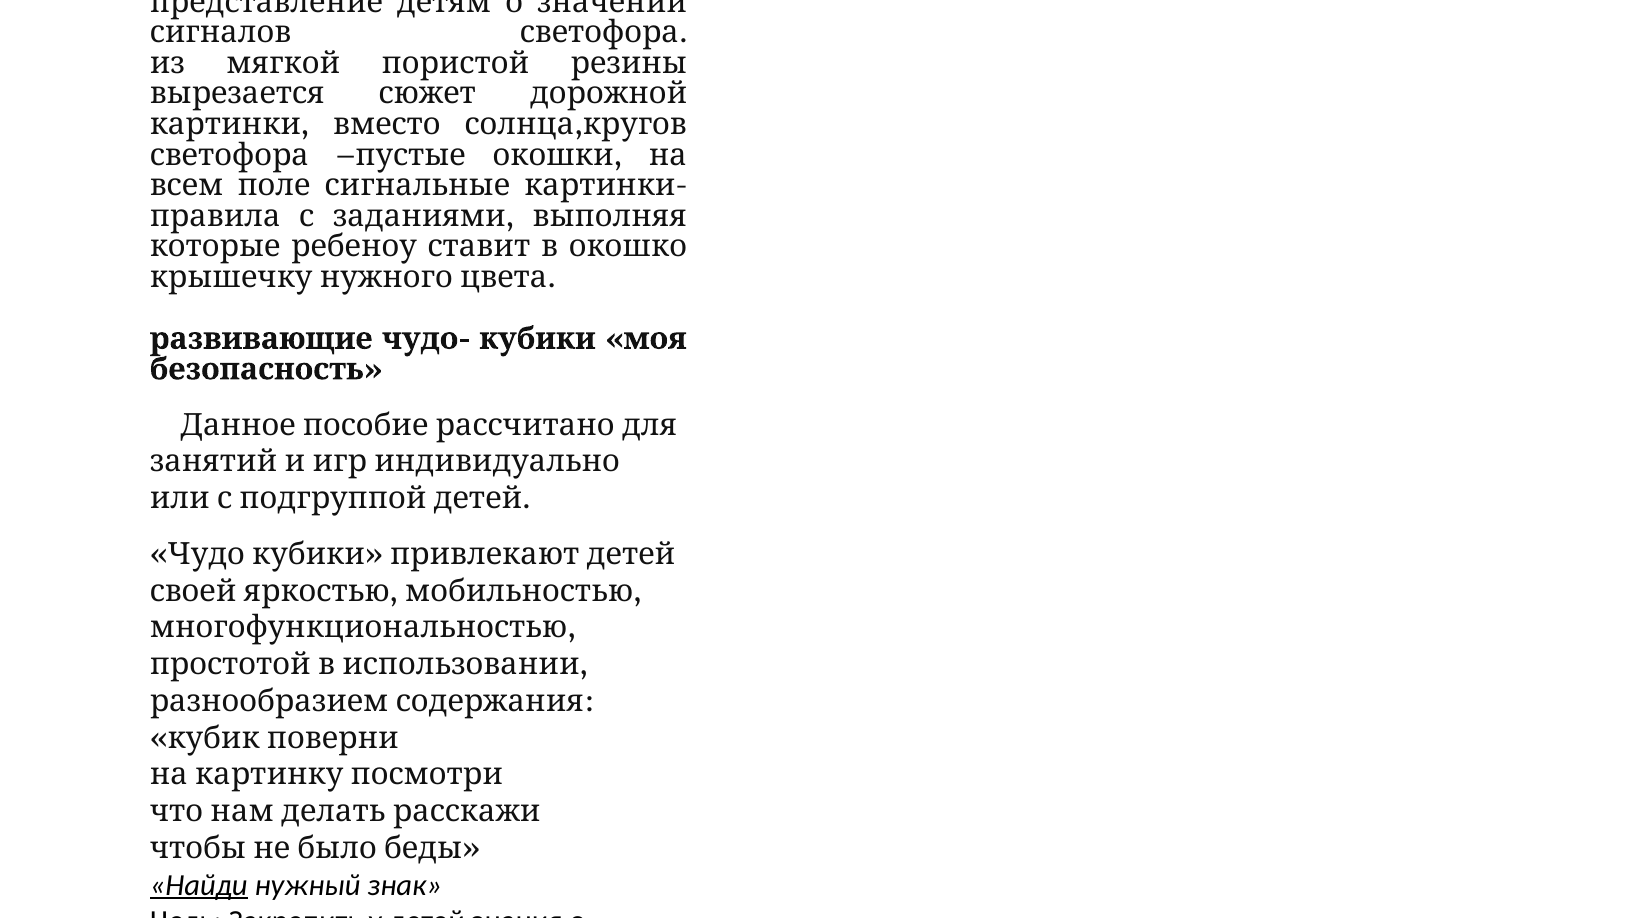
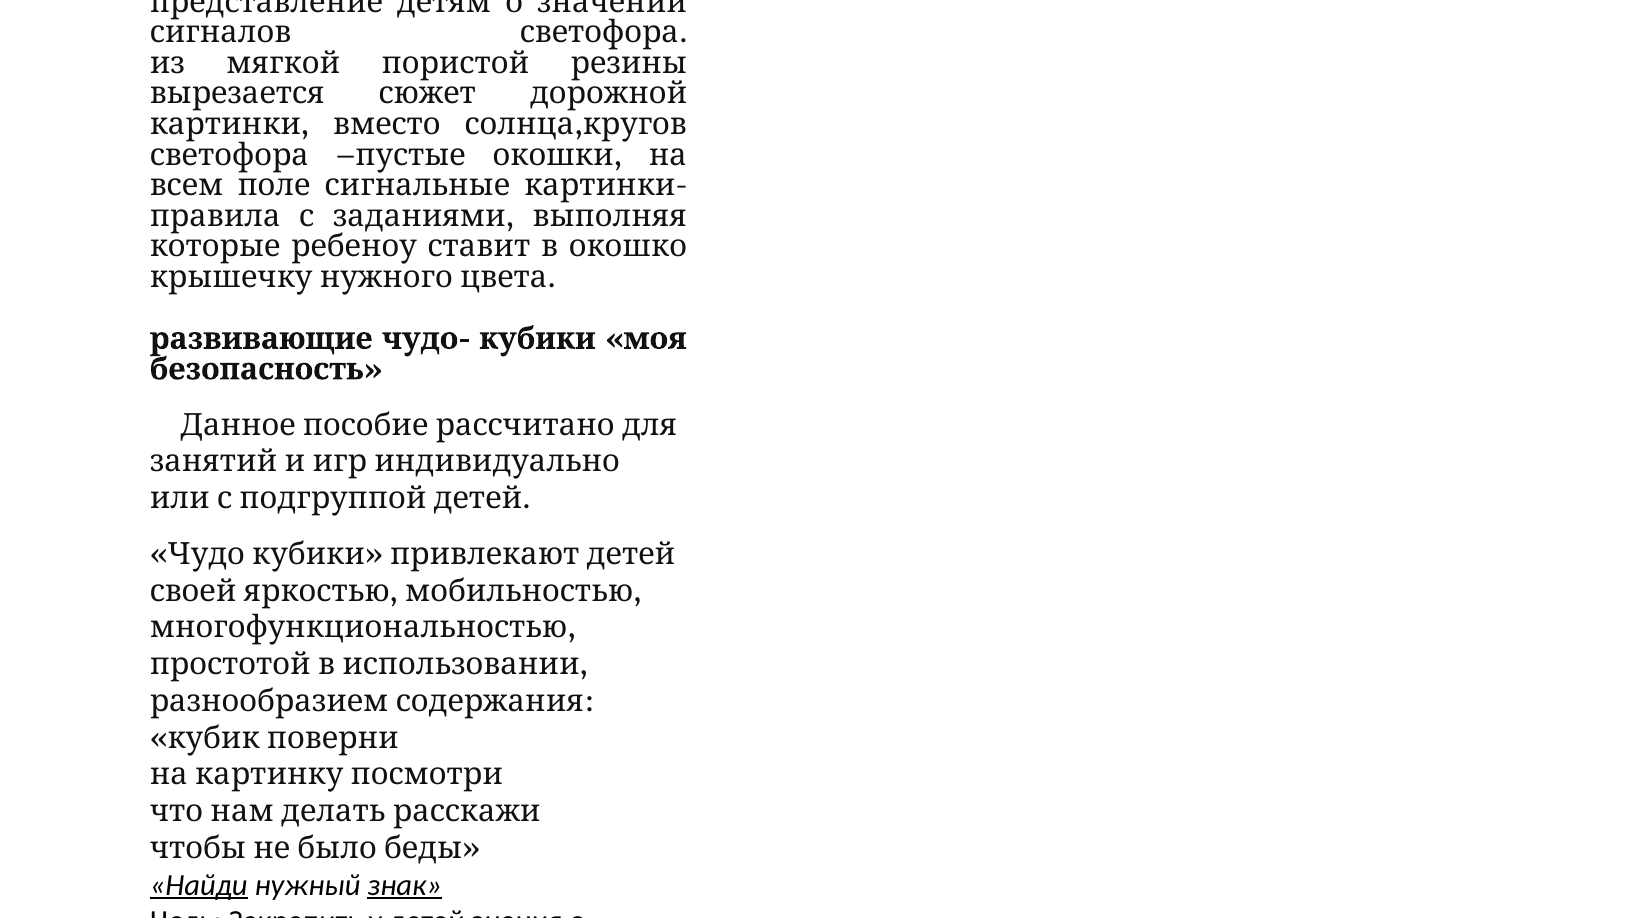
знак underline: none -> present (405, 885)
